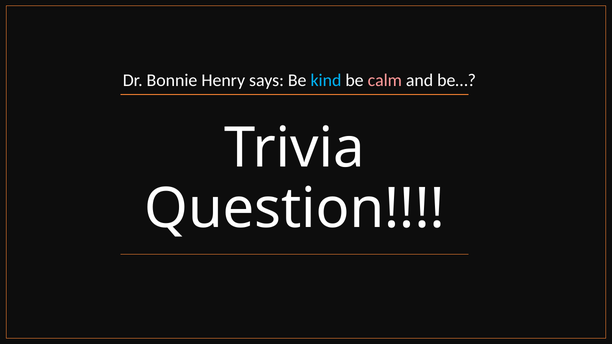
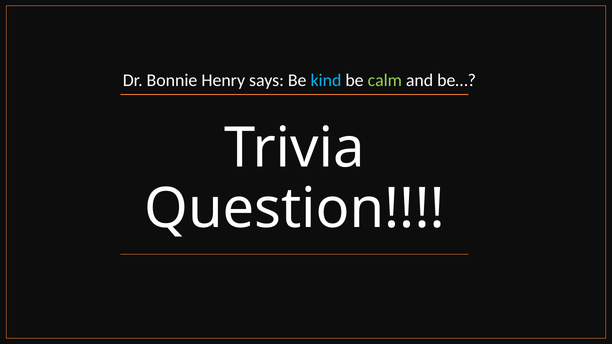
calm colour: pink -> light green (385, 81)
